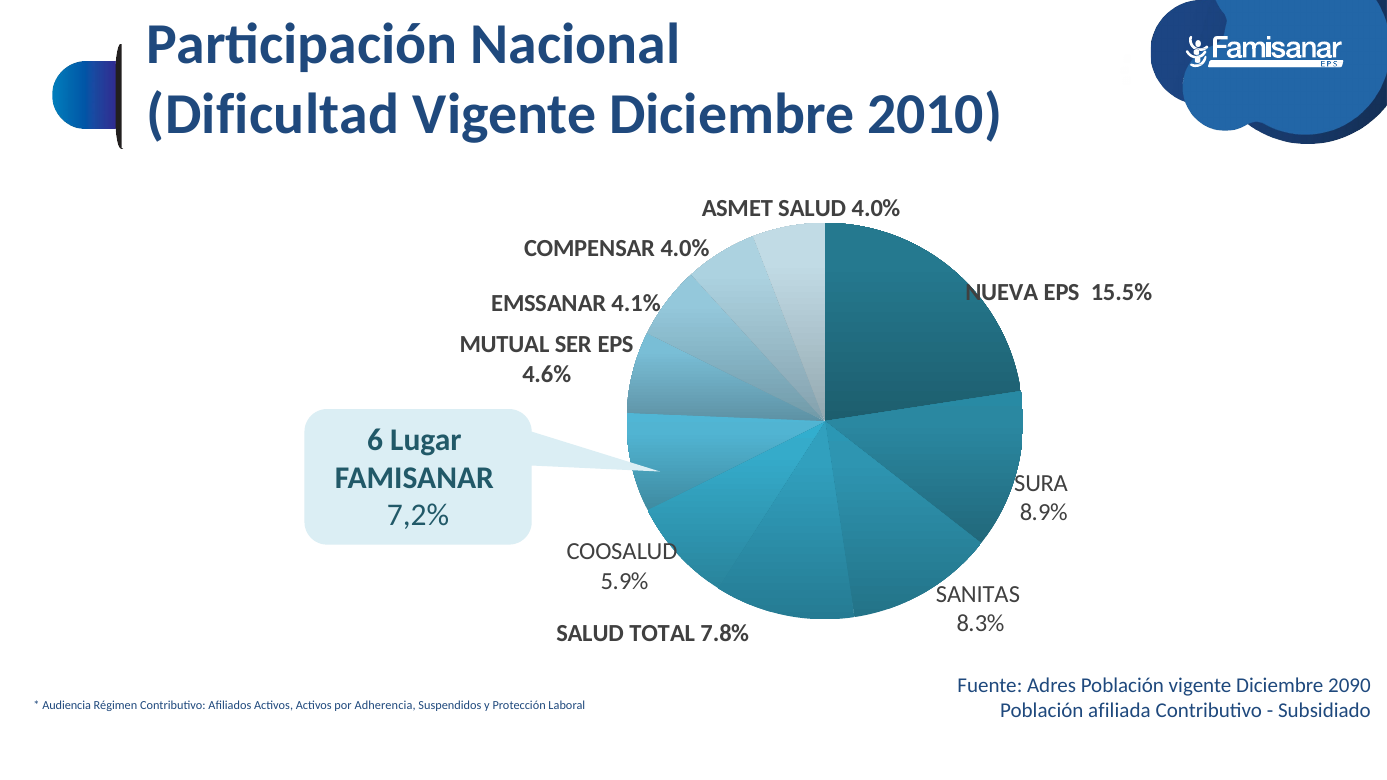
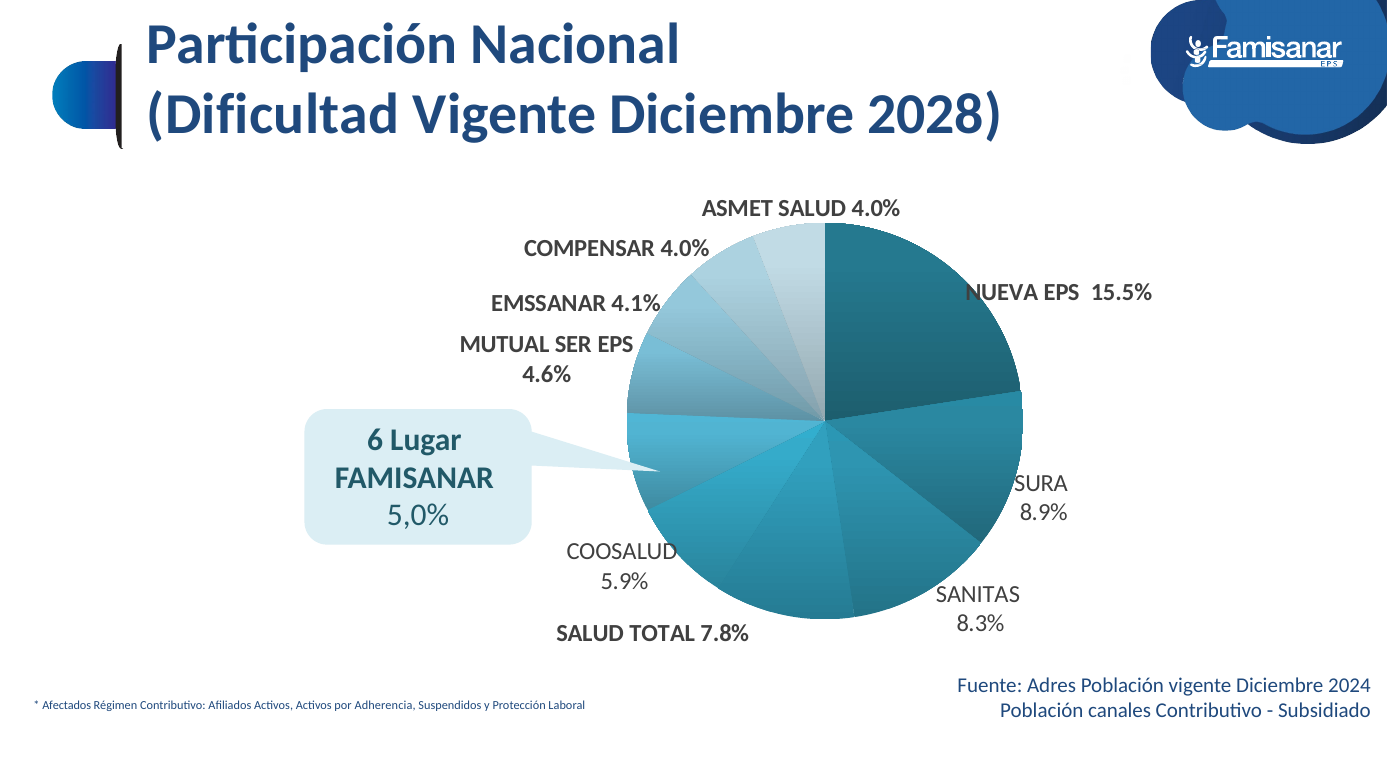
2010: 2010 -> 2028 (935, 114)
7,2%: 7,2% -> 5,0% (418, 516)
2090: 2090 -> 2024 (1349, 686)
Audiencia: Audiencia -> Afectados (67, 705)
afiliada: afiliada -> canales (1120, 711)
